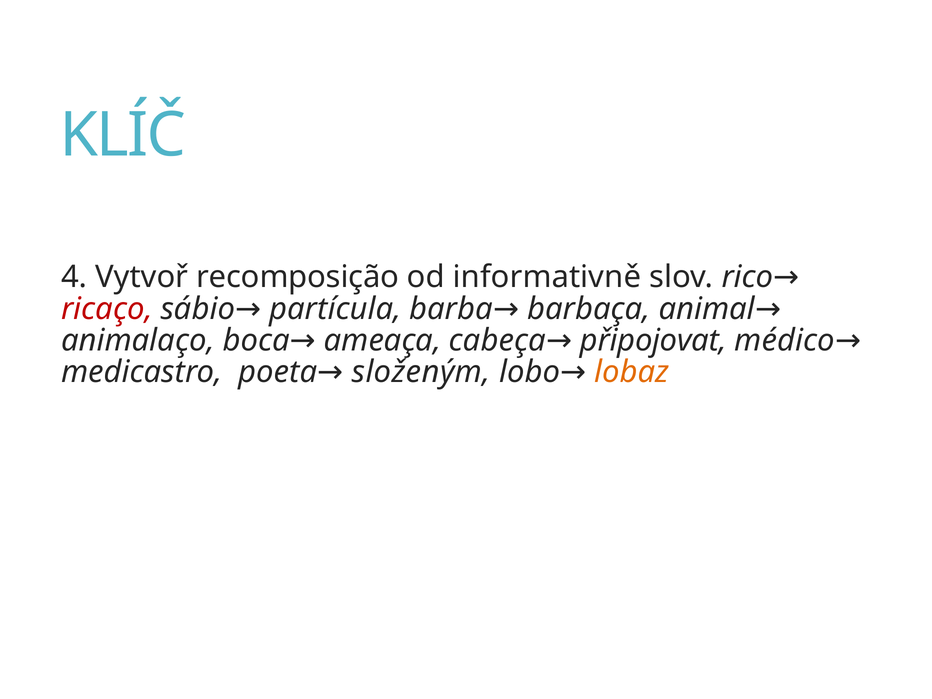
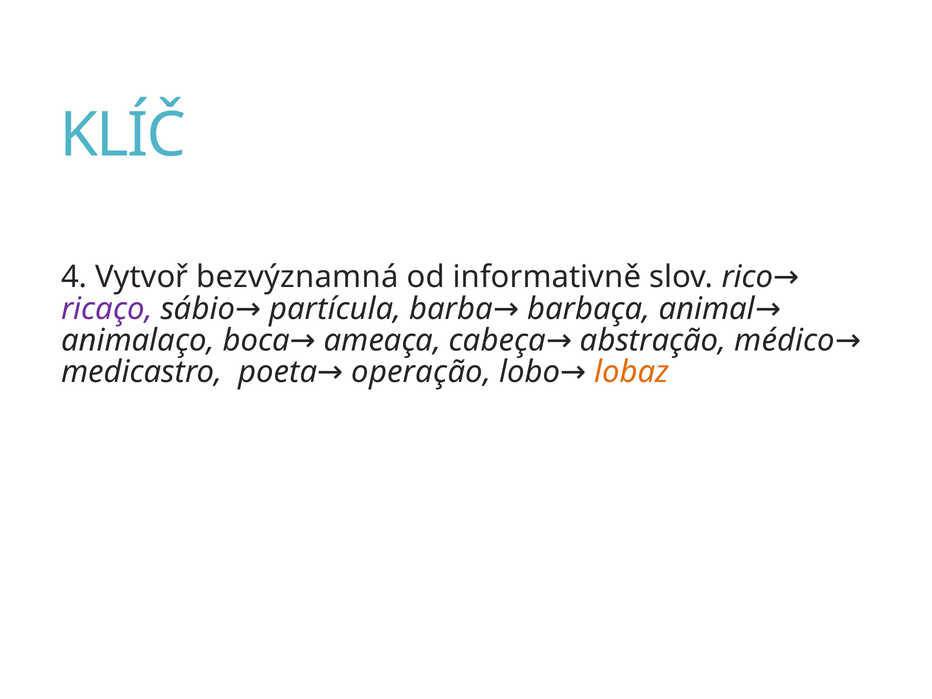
recomposição: recomposição -> bezvýznamná (297, 277)
ricaço colour: red -> purple (107, 309)
připojovat: připojovat -> abstração (653, 340)
složeným: složeným -> operação (421, 372)
